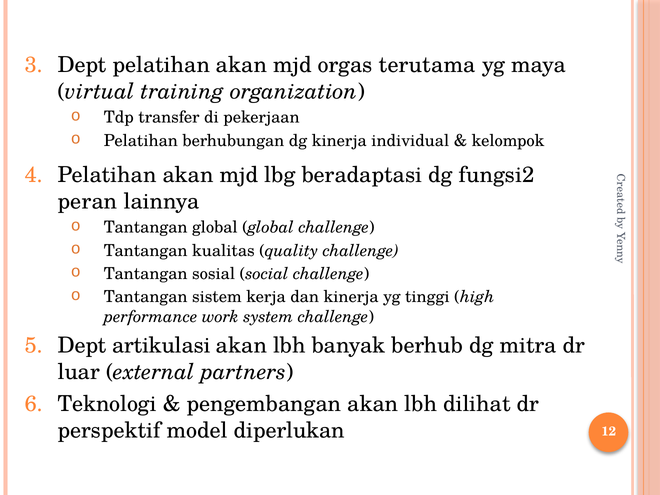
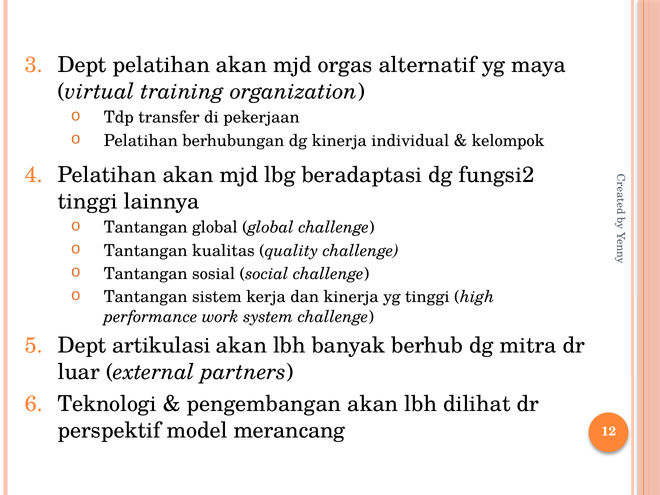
terutama: terutama -> alternatif (427, 65)
peran: peran -> tinggi (88, 202)
diperlukan: diperlukan -> merancang (289, 430)
